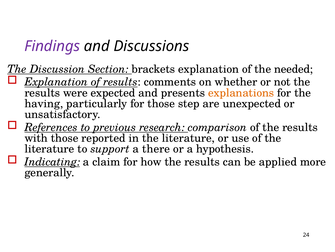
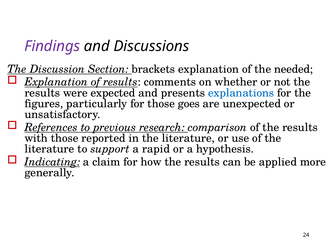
explanations colour: orange -> blue (241, 93)
having: having -> figures (44, 103)
step: step -> goes (189, 103)
there: there -> rapid (156, 148)
